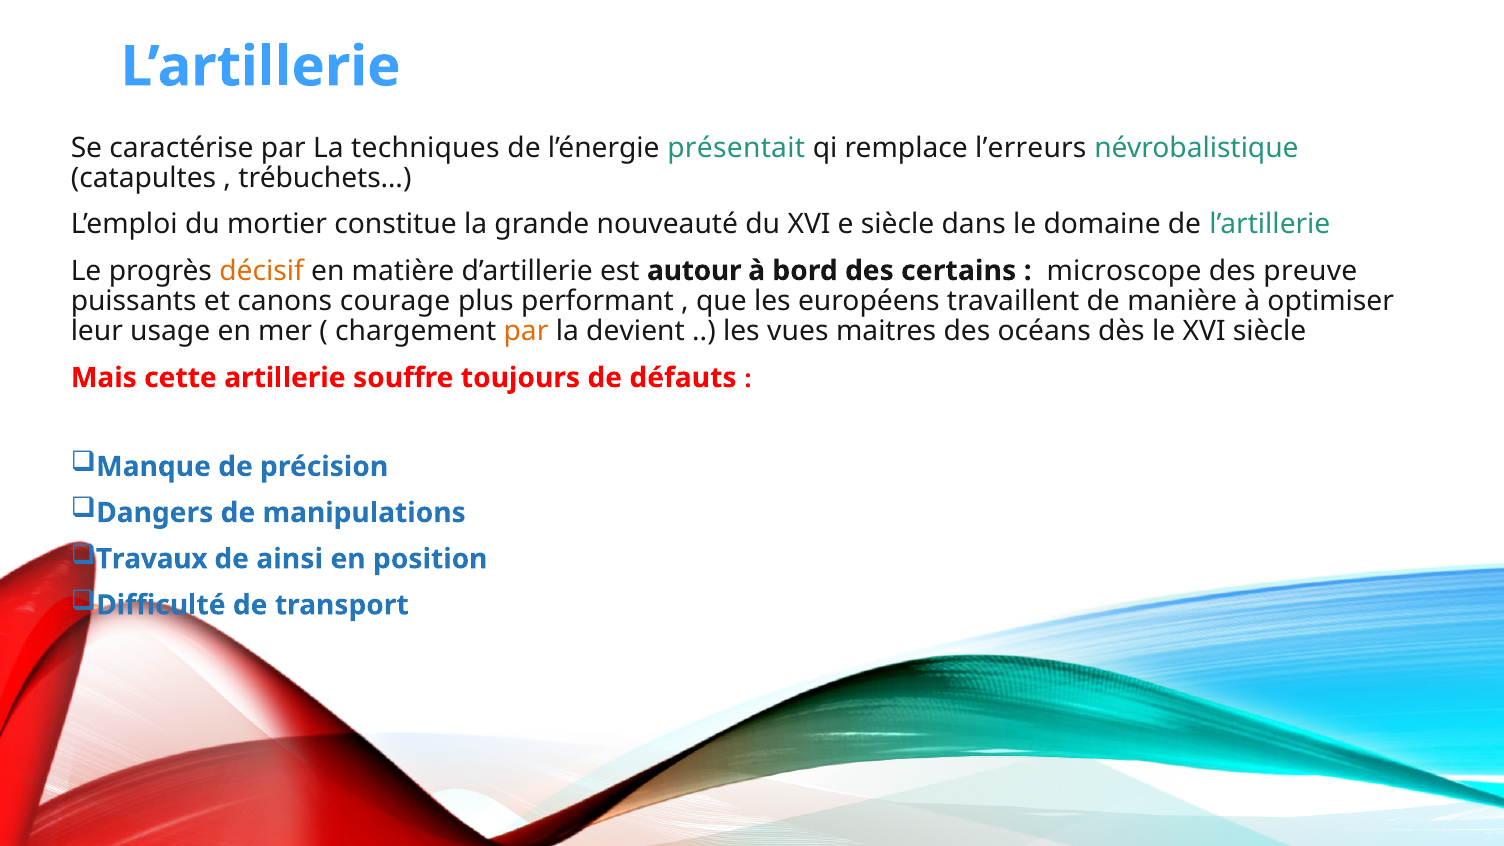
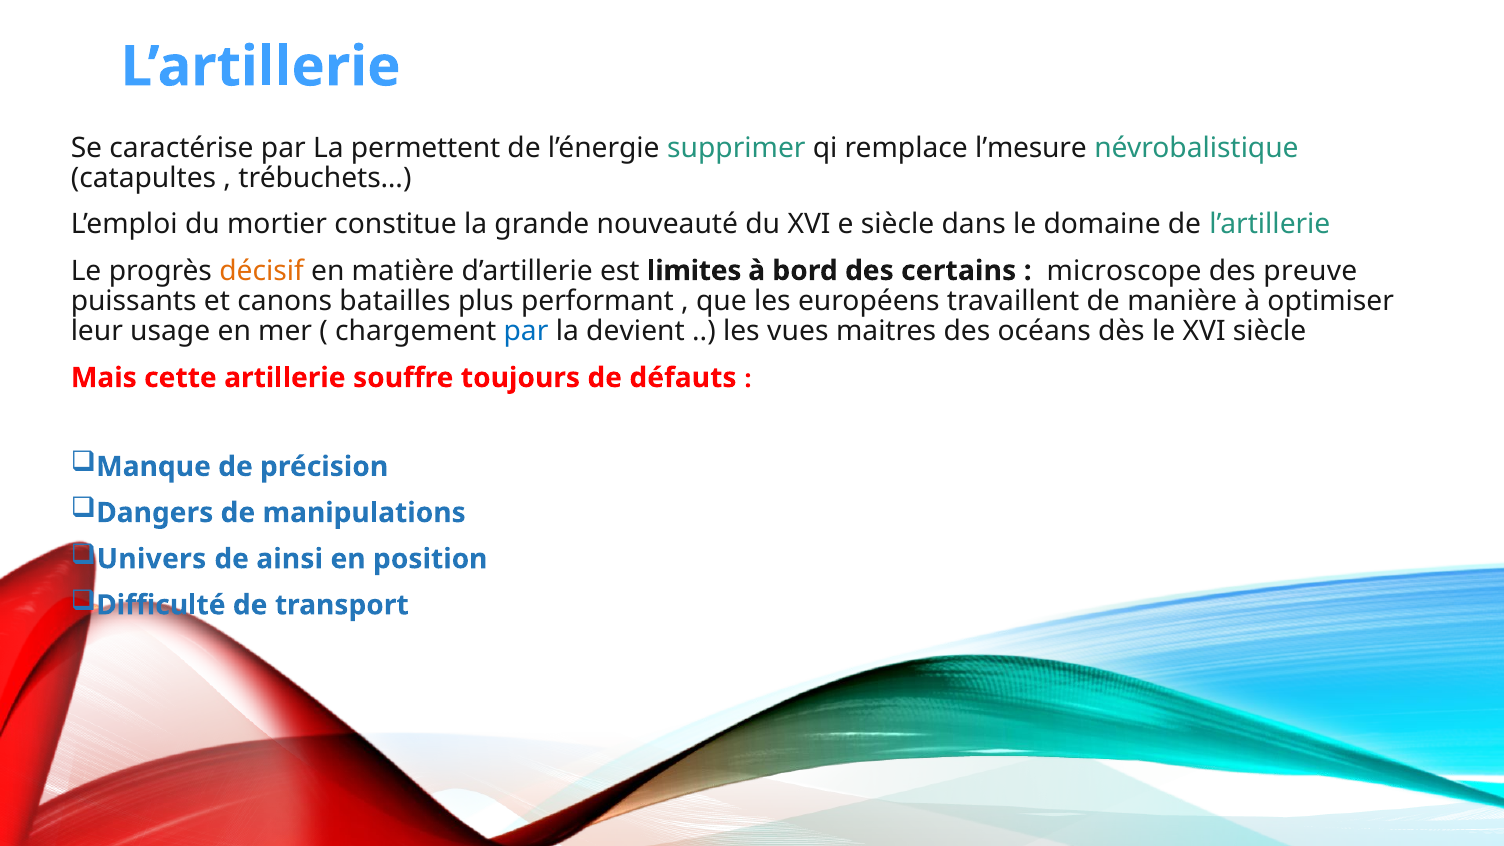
techniques: techniques -> permettent (426, 148)
présentait: présentait -> supprimer (736, 148)
l’erreurs: l’erreurs -> l’mesure (1031, 148)
autour: autour -> limites (694, 271)
courage: courage -> batailles (395, 301)
par colour: orange -> blue (526, 332)
Travaux: Travaux -> Univers (151, 559)
